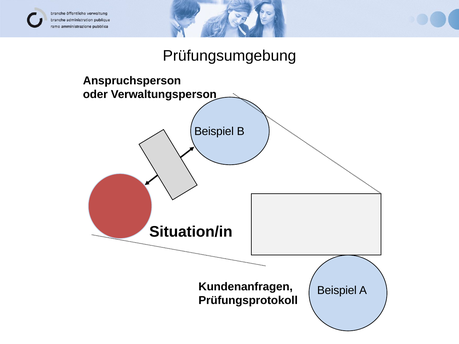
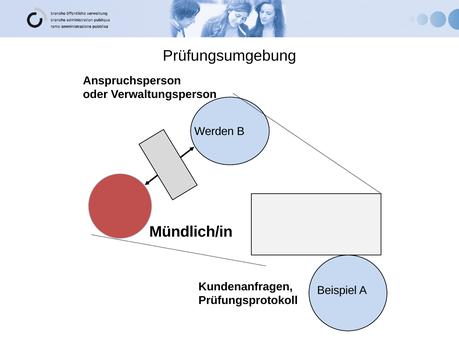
Beispiel: Beispiel -> Werden (214, 131)
Situation/in: Situation/in -> Mündlich/in (191, 232)
